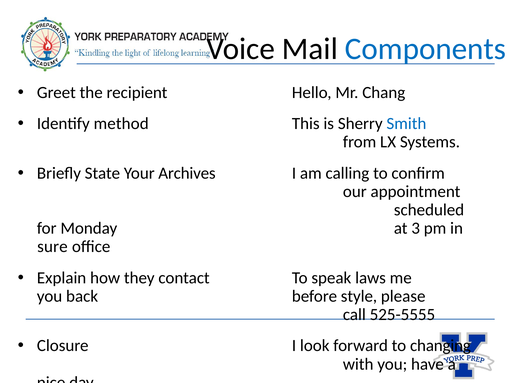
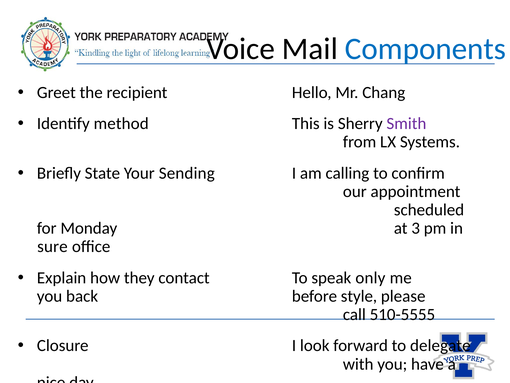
Smith colour: blue -> purple (406, 123)
Archives: Archives -> Sending (187, 173)
laws: laws -> only (370, 277)
525-5555: 525-5555 -> 510-5555 (402, 314)
changing: changing -> delegate (440, 345)
